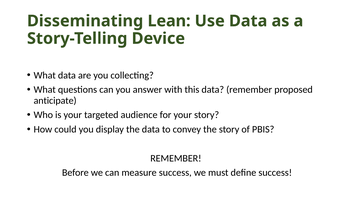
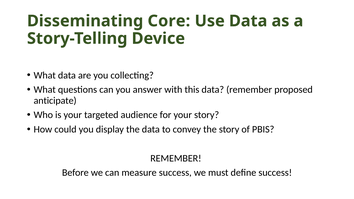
Lean: Lean -> Core (169, 21)
